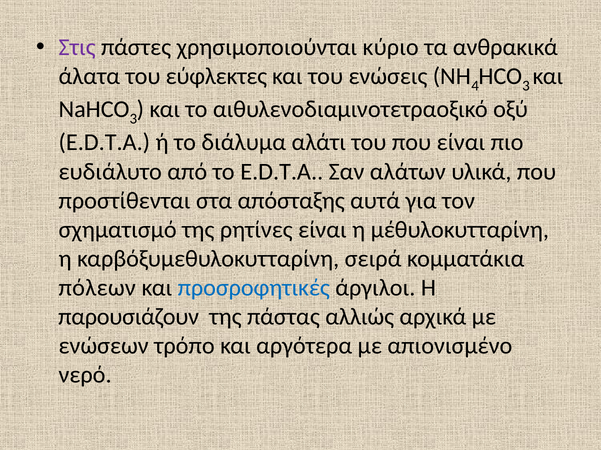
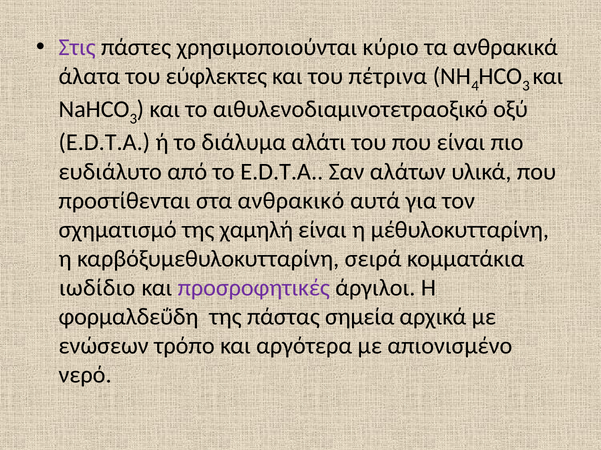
ενώσεις: ενώσεις -> πέτρινα (388, 76)
απόσταξης: απόσταξης -> ανθρακικό (291, 201)
ρητίνες: ρητίνες -> χαμηλή (256, 230)
πόλεων: πόλεων -> ιωδίδιο (97, 288)
προσροφητικές colour: blue -> purple (254, 288)
παρουσιάζουν: παρουσιάζουν -> φορμαλδεΰδη (129, 317)
αλλιώς: αλλιώς -> σημεία (360, 317)
